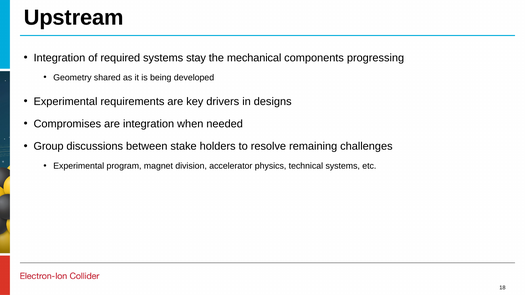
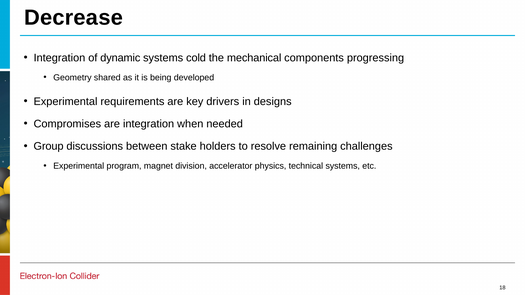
Upstream: Upstream -> Decrease (74, 18)
required: required -> dynamic (120, 58)
stay: stay -> cold (196, 58)
